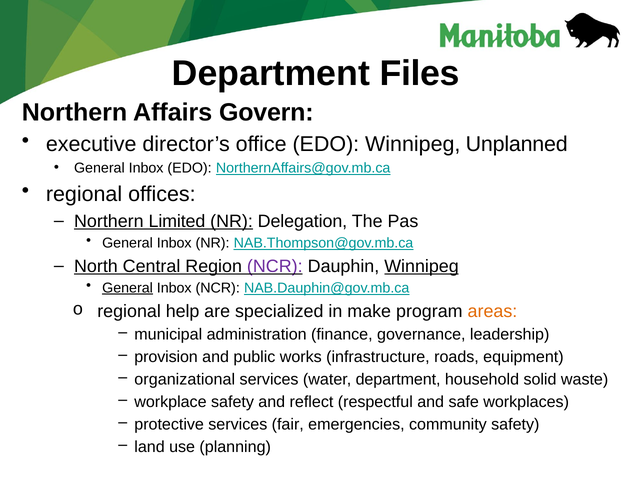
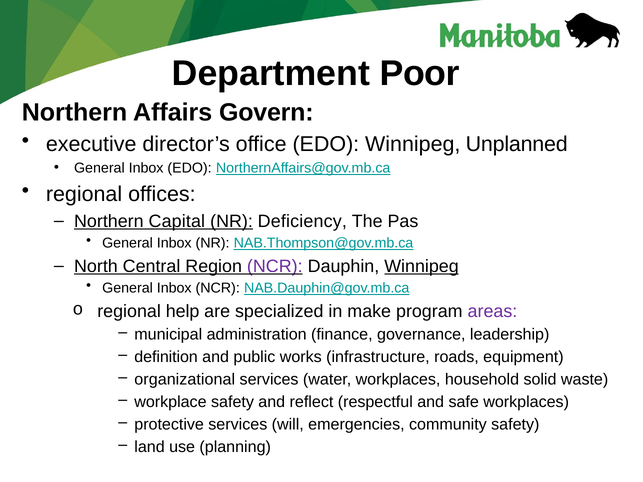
Files: Files -> Poor (420, 74)
Limited: Limited -> Capital (177, 221)
Delegation: Delegation -> Deficiency (302, 221)
General underline: present -> none (128, 288)
areas colour: orange -> purple (492, 311)
provision: provision -> definition (166, 357)
water department: department -> workplaces (398, 380)
fair: fair -> will (288, 425)
